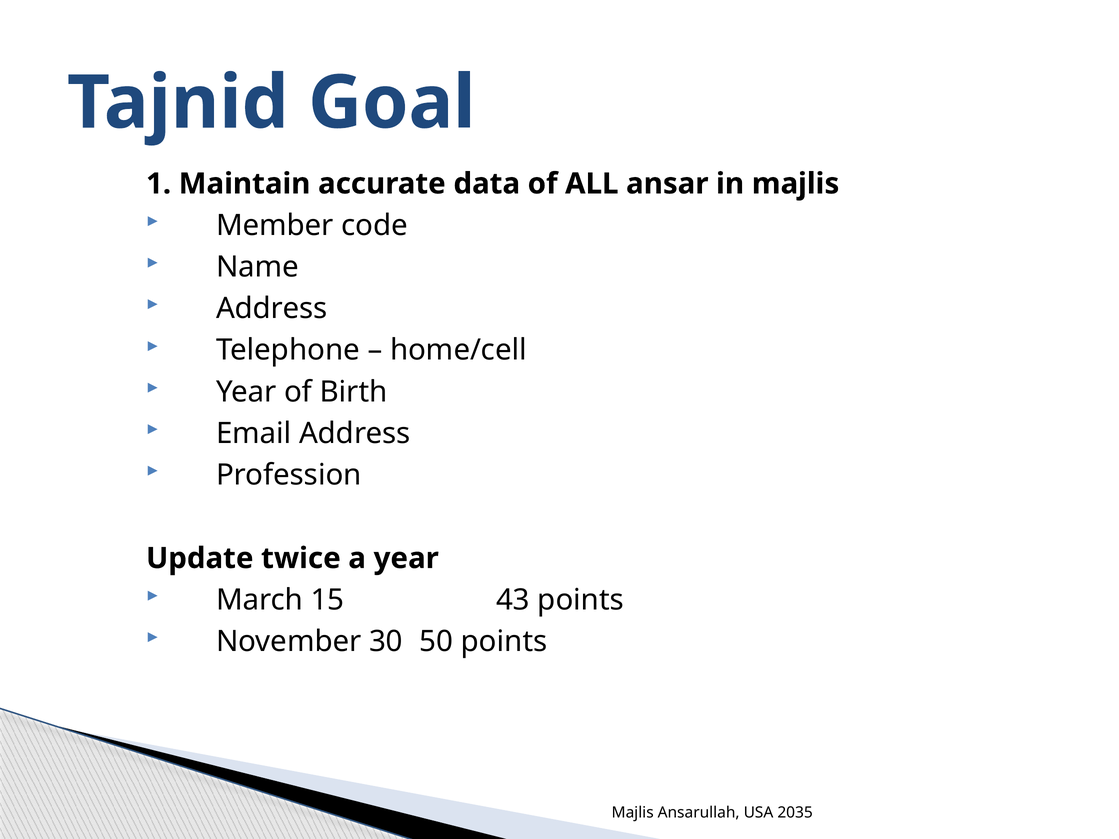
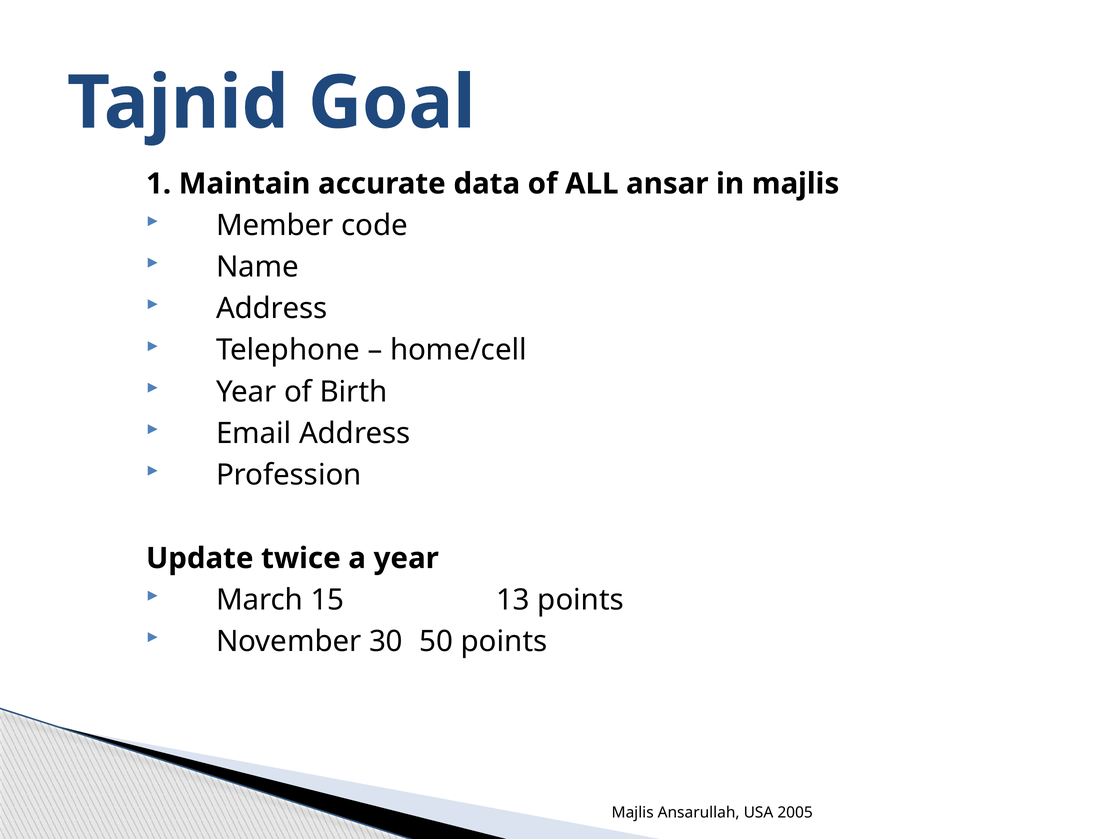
43: 43 -> 13 (513, 600)
2035: 2035 -> 2005 (795, 813)
